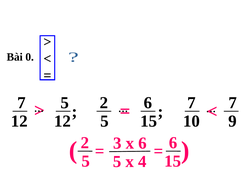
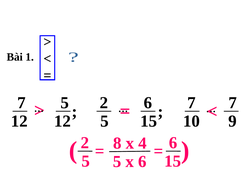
0: 0 -> 1 (30, 57)
3: 3 -> 8 (117, 143)
x 6: 6 -> 4 (143, 143)
x 4: 4 -> 6 (142, 162)
